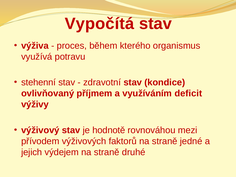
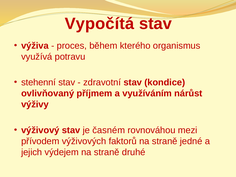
deficit: deficit -> nárůst (188, 93)
hodnotě: hodnotě -> časném (109, 130)
